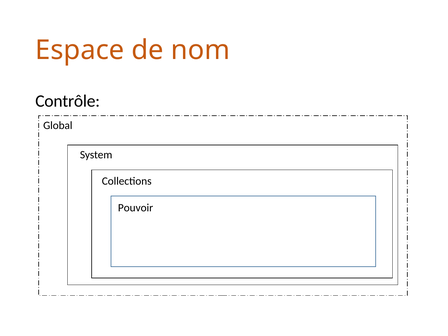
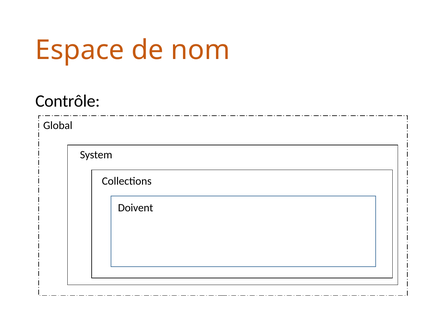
Pouvoir: Pouvoir -> Doivent (136, 208)
